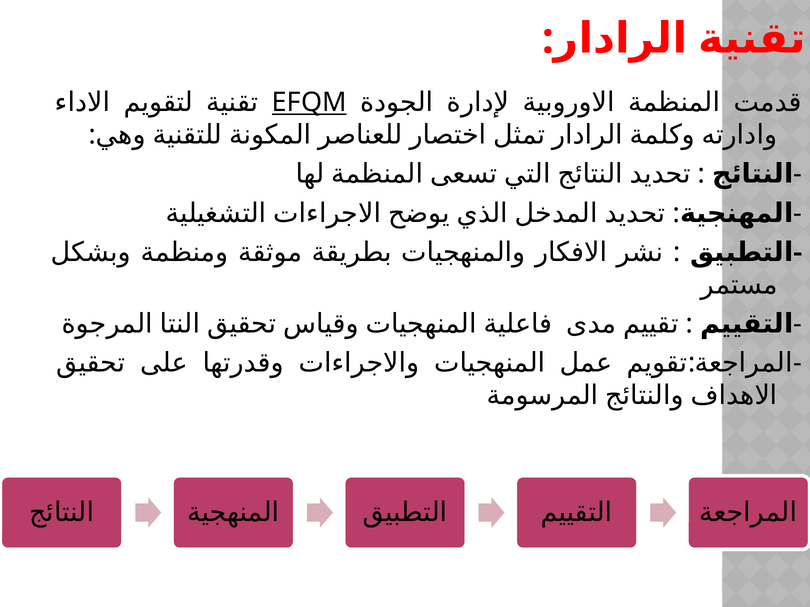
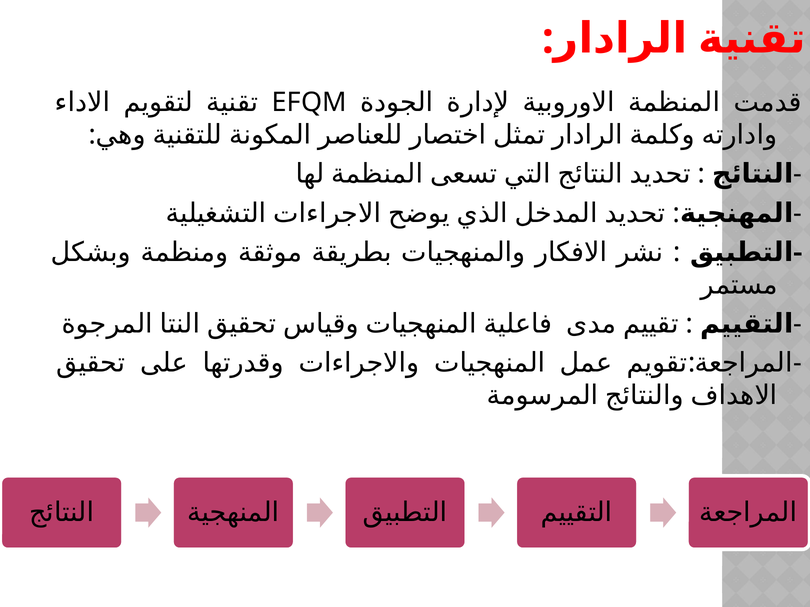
EFQM underline: present -> none (309, 103)
